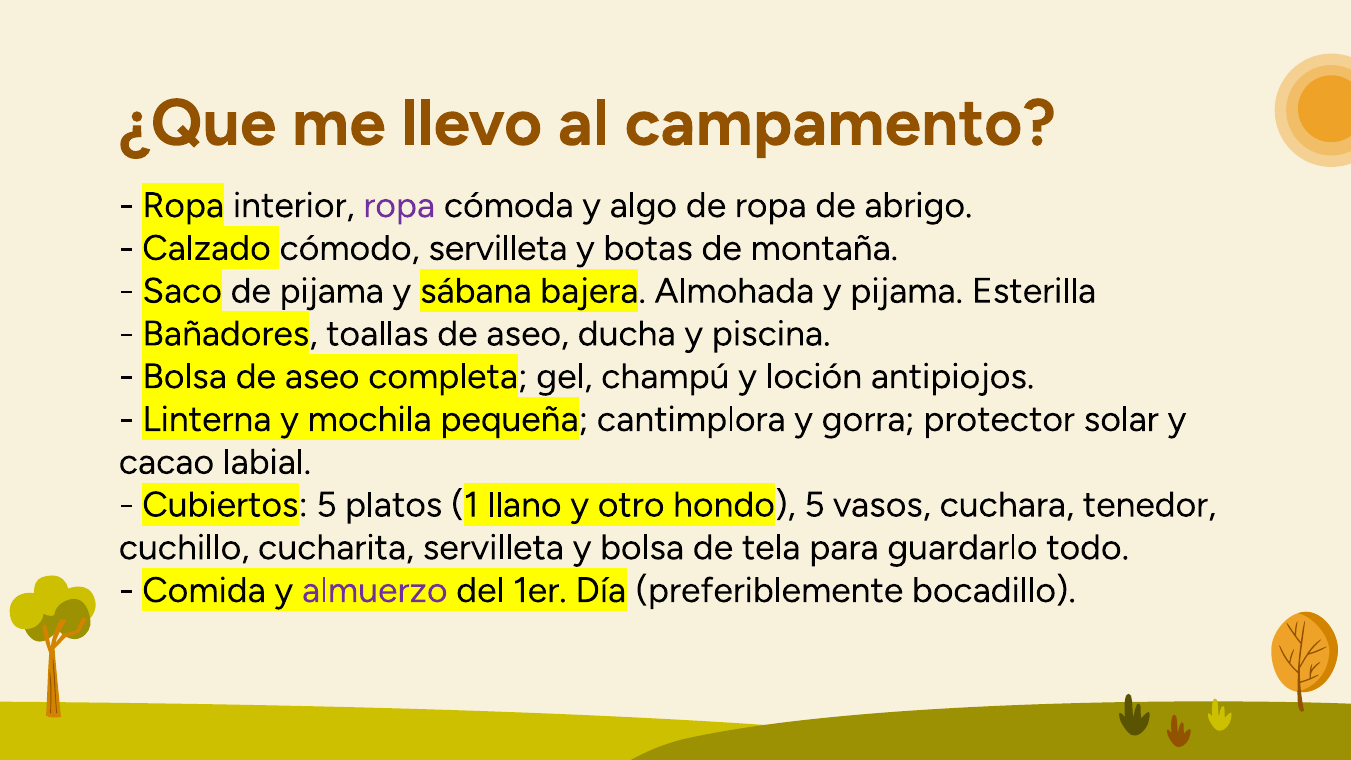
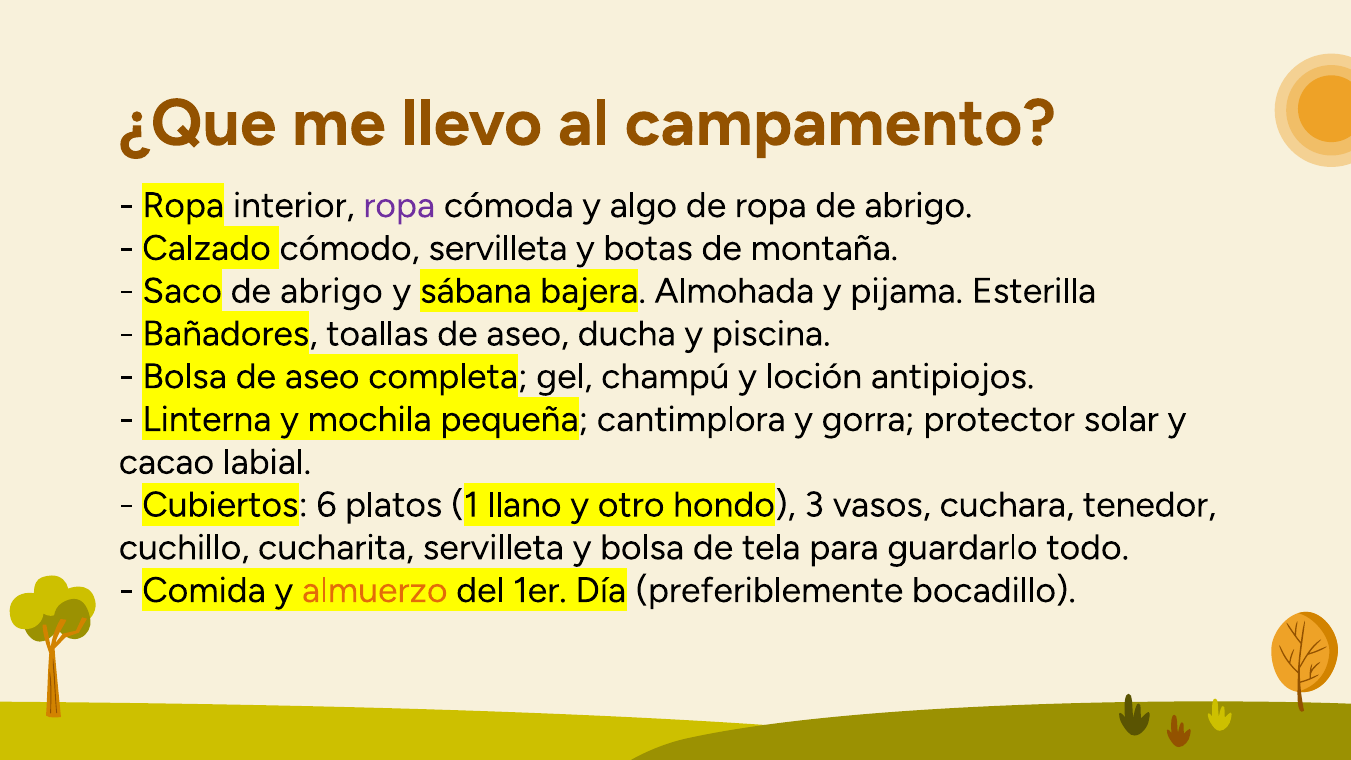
Saco de pijama: pijama -> abrigo (331, 291)
Cubiertos 5: 5 -> 6 (327, 505)
hondo 5: 5 -> 3 (814, 505)
almuerzo colour: purple -> orange (375, 590)
